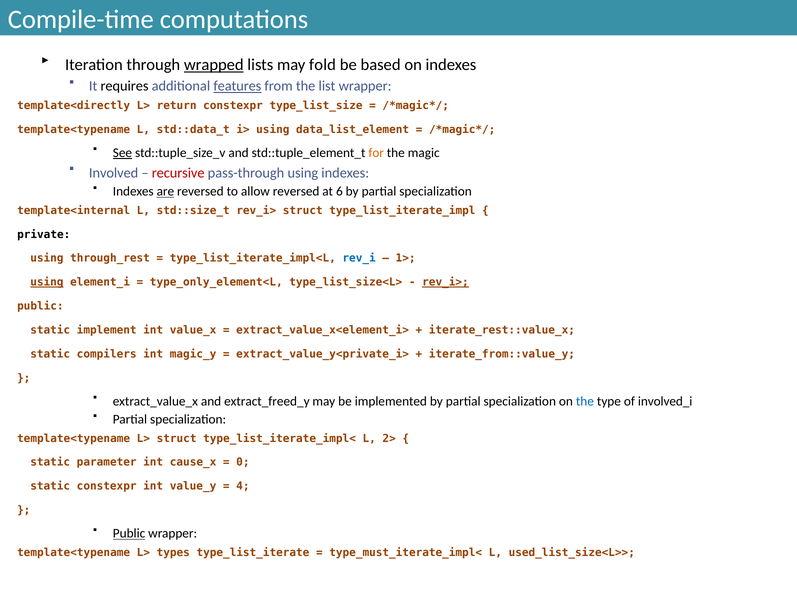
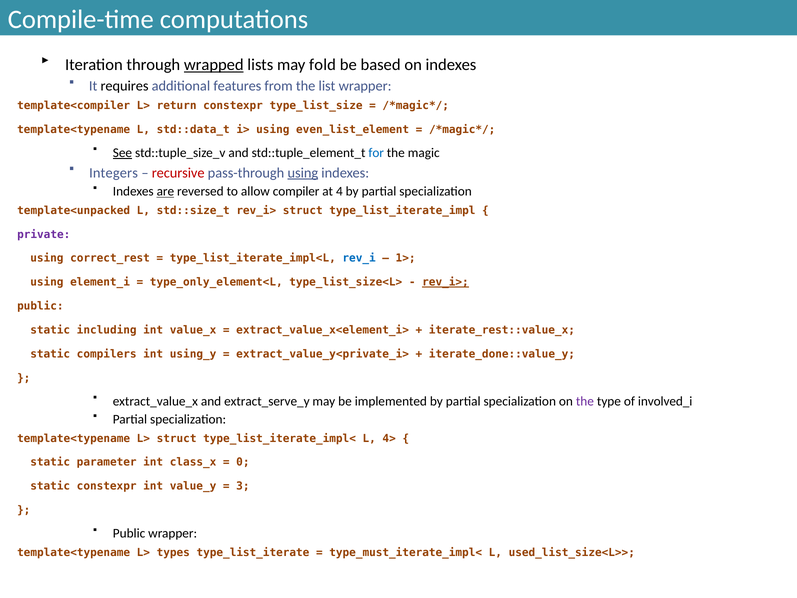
features underline: present -> none (237, 86)
template<directly: template<directly -> template<compiler (74, 105)
data_list_element: data_list_element -> even_list_element (353, 129)
for colour: orange -> blue (376, 153)
Involved: Involved -> Integers (114, 173)
using underline: none -> present (303, 173)
allow reversed: reversed -> compiler (296, 192)
6: 6 -> 4 (339, 192)
template<internal: template<internal -> template<unpacked (74, 210)
private colour: black -> purple (44, 234)
through_rest: through_rest -> correct_rest (110, 258)
using underline: present -> none (47, 282)
implement: implement -> including (107, 330)
magic_y: magic_y -> using_y (193, 354)
iterate_from::value_y: iterate_from::value_y -> iterate_done::value_y (502, 354)
extract_freed_y: extract_freed_y -> extract_serve_y (267, 401)
the colour: blue -> purple (585, 401)
2>: 2> -> 4> (389, 438)
cause_x: cause_x -> class_x (193, 462)
4: 4 -> 3 (243, 486)
Public underline: present -> none (129, 533)
